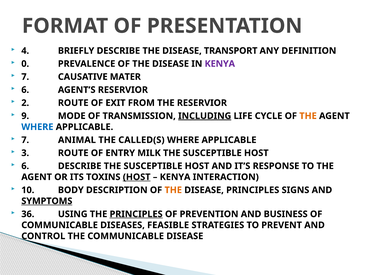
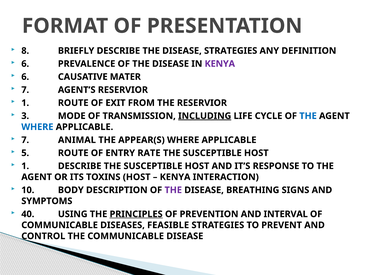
4: 4 -> 8 (25, 51)
DISEASE TRANSPORT: TRANSPORT -> STRATEGIES (231, 51)
0: 0 -> 6 (25, 64)
7: 7 -> 6 (25, 77)
6: 6 -> 7 (25, 90)
2: 2 -> 1 (25, 103)
9: 9 -> 3 (25, 116)
THE colour: orange -> blue (308, 116)
CALLED(S: CALLED(S -> APPEAR(S (141, 140)
3: 3 -> 5 (25, 153)
MILK: MILK -> RATE (149, 153)
6: 6 -> 1 (25, 166)
HOST underline: present -> none (137, 177)
THE colour: orange -> purple (173, 190)
DISEASE PRINCIPLES: PRINCIPLES -> BREATHING (253, 190)
SYMPTOMS underline: present -> none (47, 201)
36: 36 -> 40 (28, 214)
BUSINESS: BUSINESS -> INTERVAL (286, 214)
